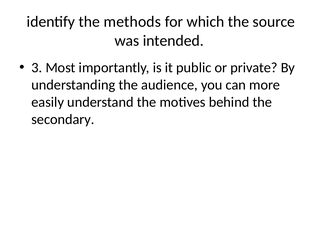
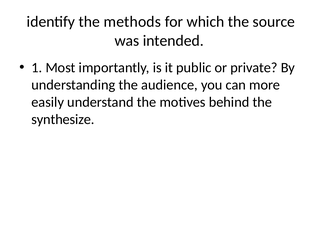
3: 3 -> 1 (37, 68)
secondary: secondary -> synthesize (63, 119)
